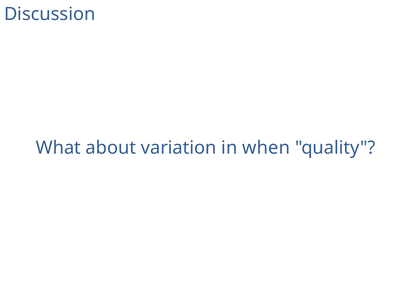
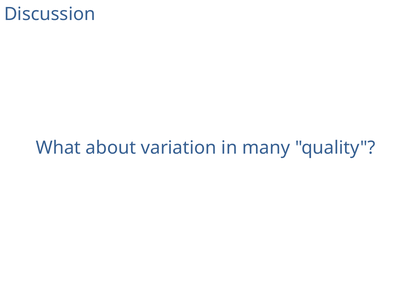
when: when -> many (266, 148)
